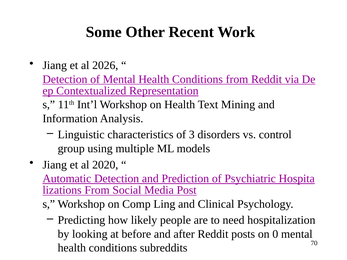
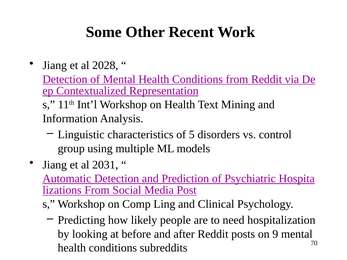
2026: 2026 -> 2028 (105, 65)
3: 3 -> 5 (192, 135)
2020: 2020 -> 2031 (105, 165)
0: 0 -> 9 (275, 234)
